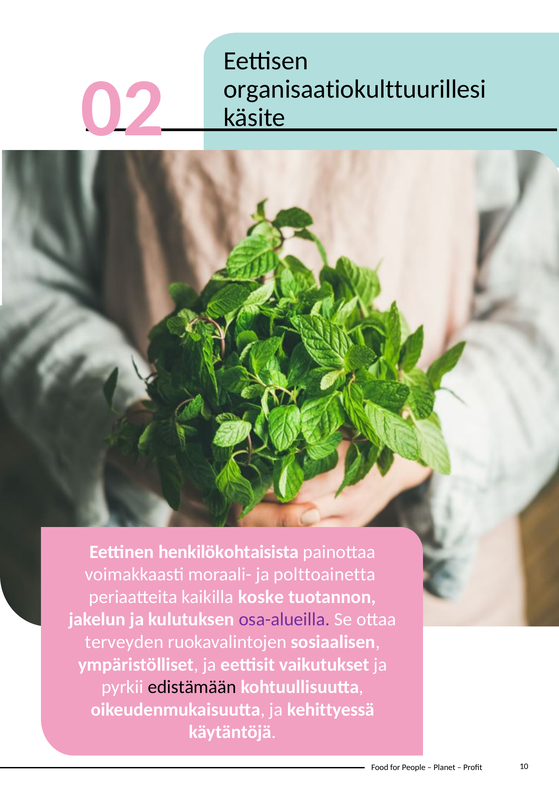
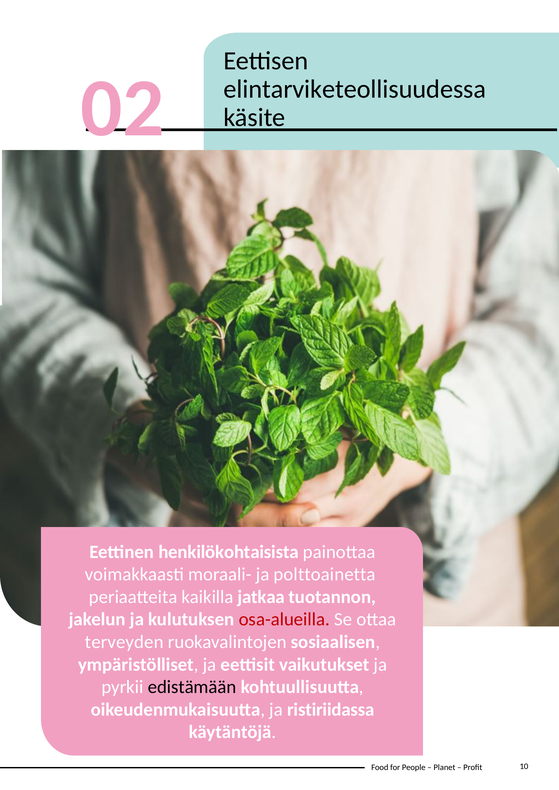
organisaatiokulttuurillesi: organisaatiokulttuurillesi -> elintarviketeollisuudessa (355, 89)
koske: koske -> jatkaa (261, 597)
osa-alueilla colour: purple -> red (284, 620)
kehittyessä: kehittyessä -> ristiriidassa (331, 710)
